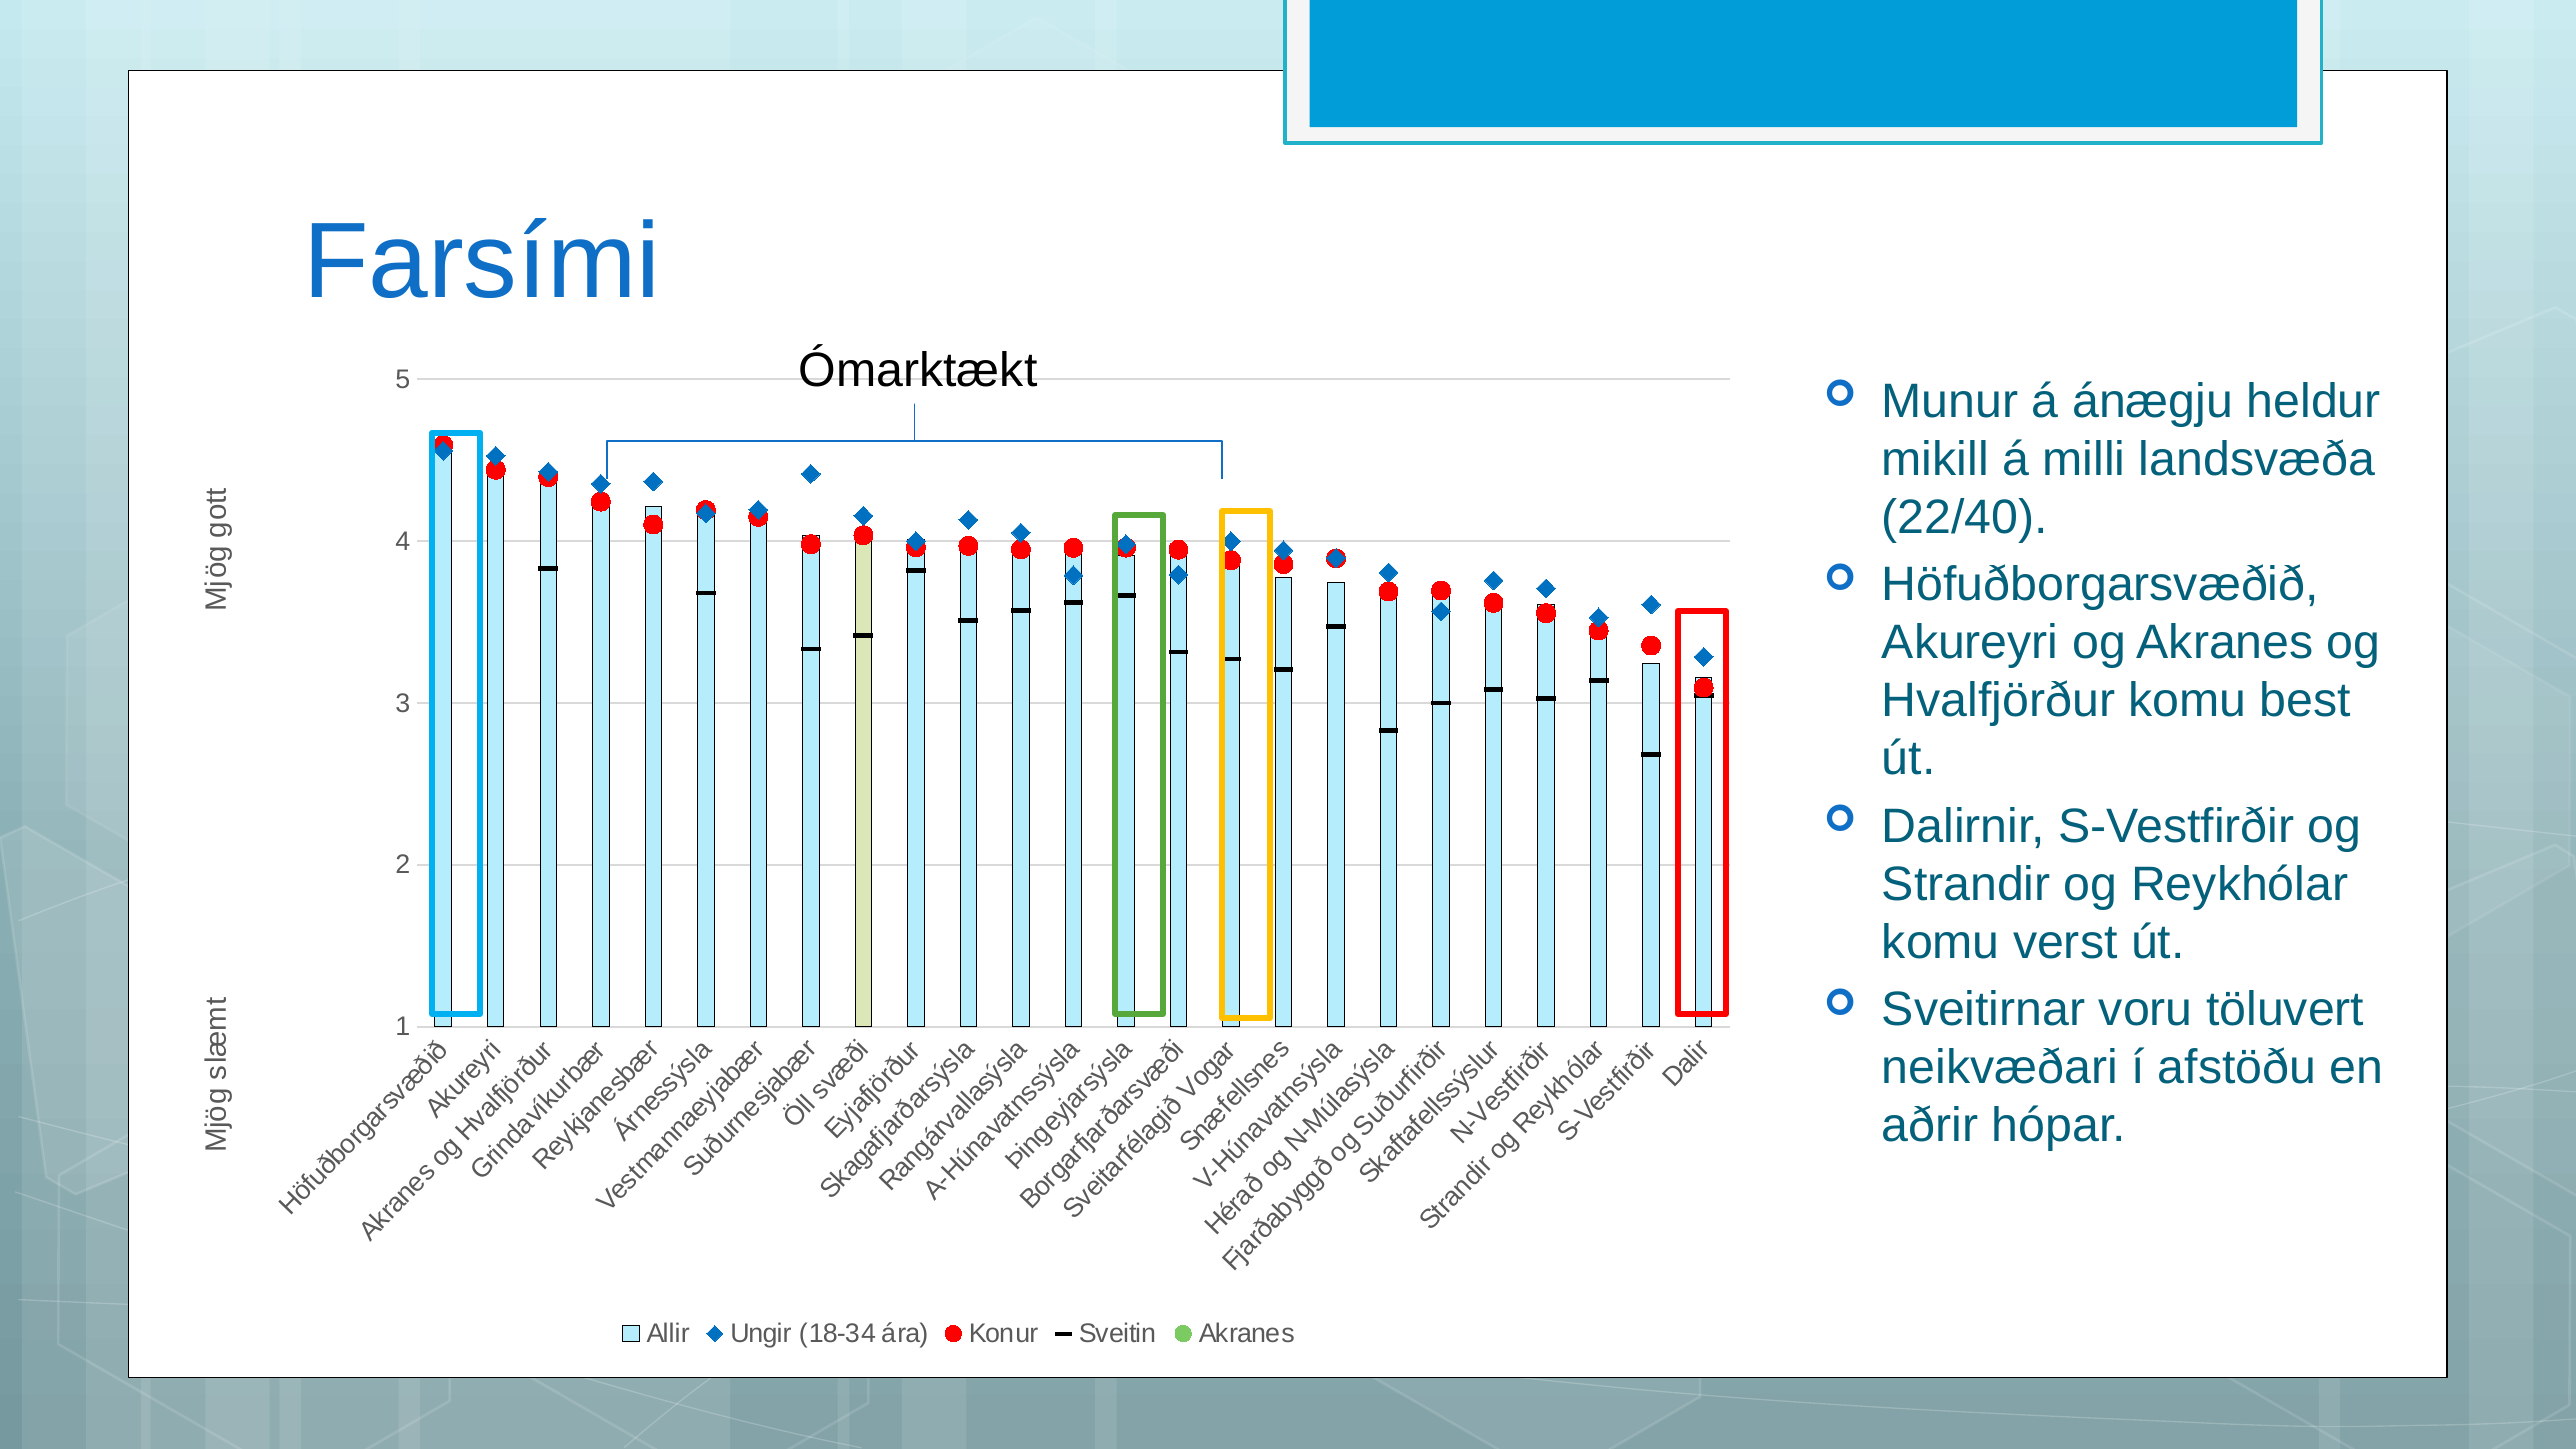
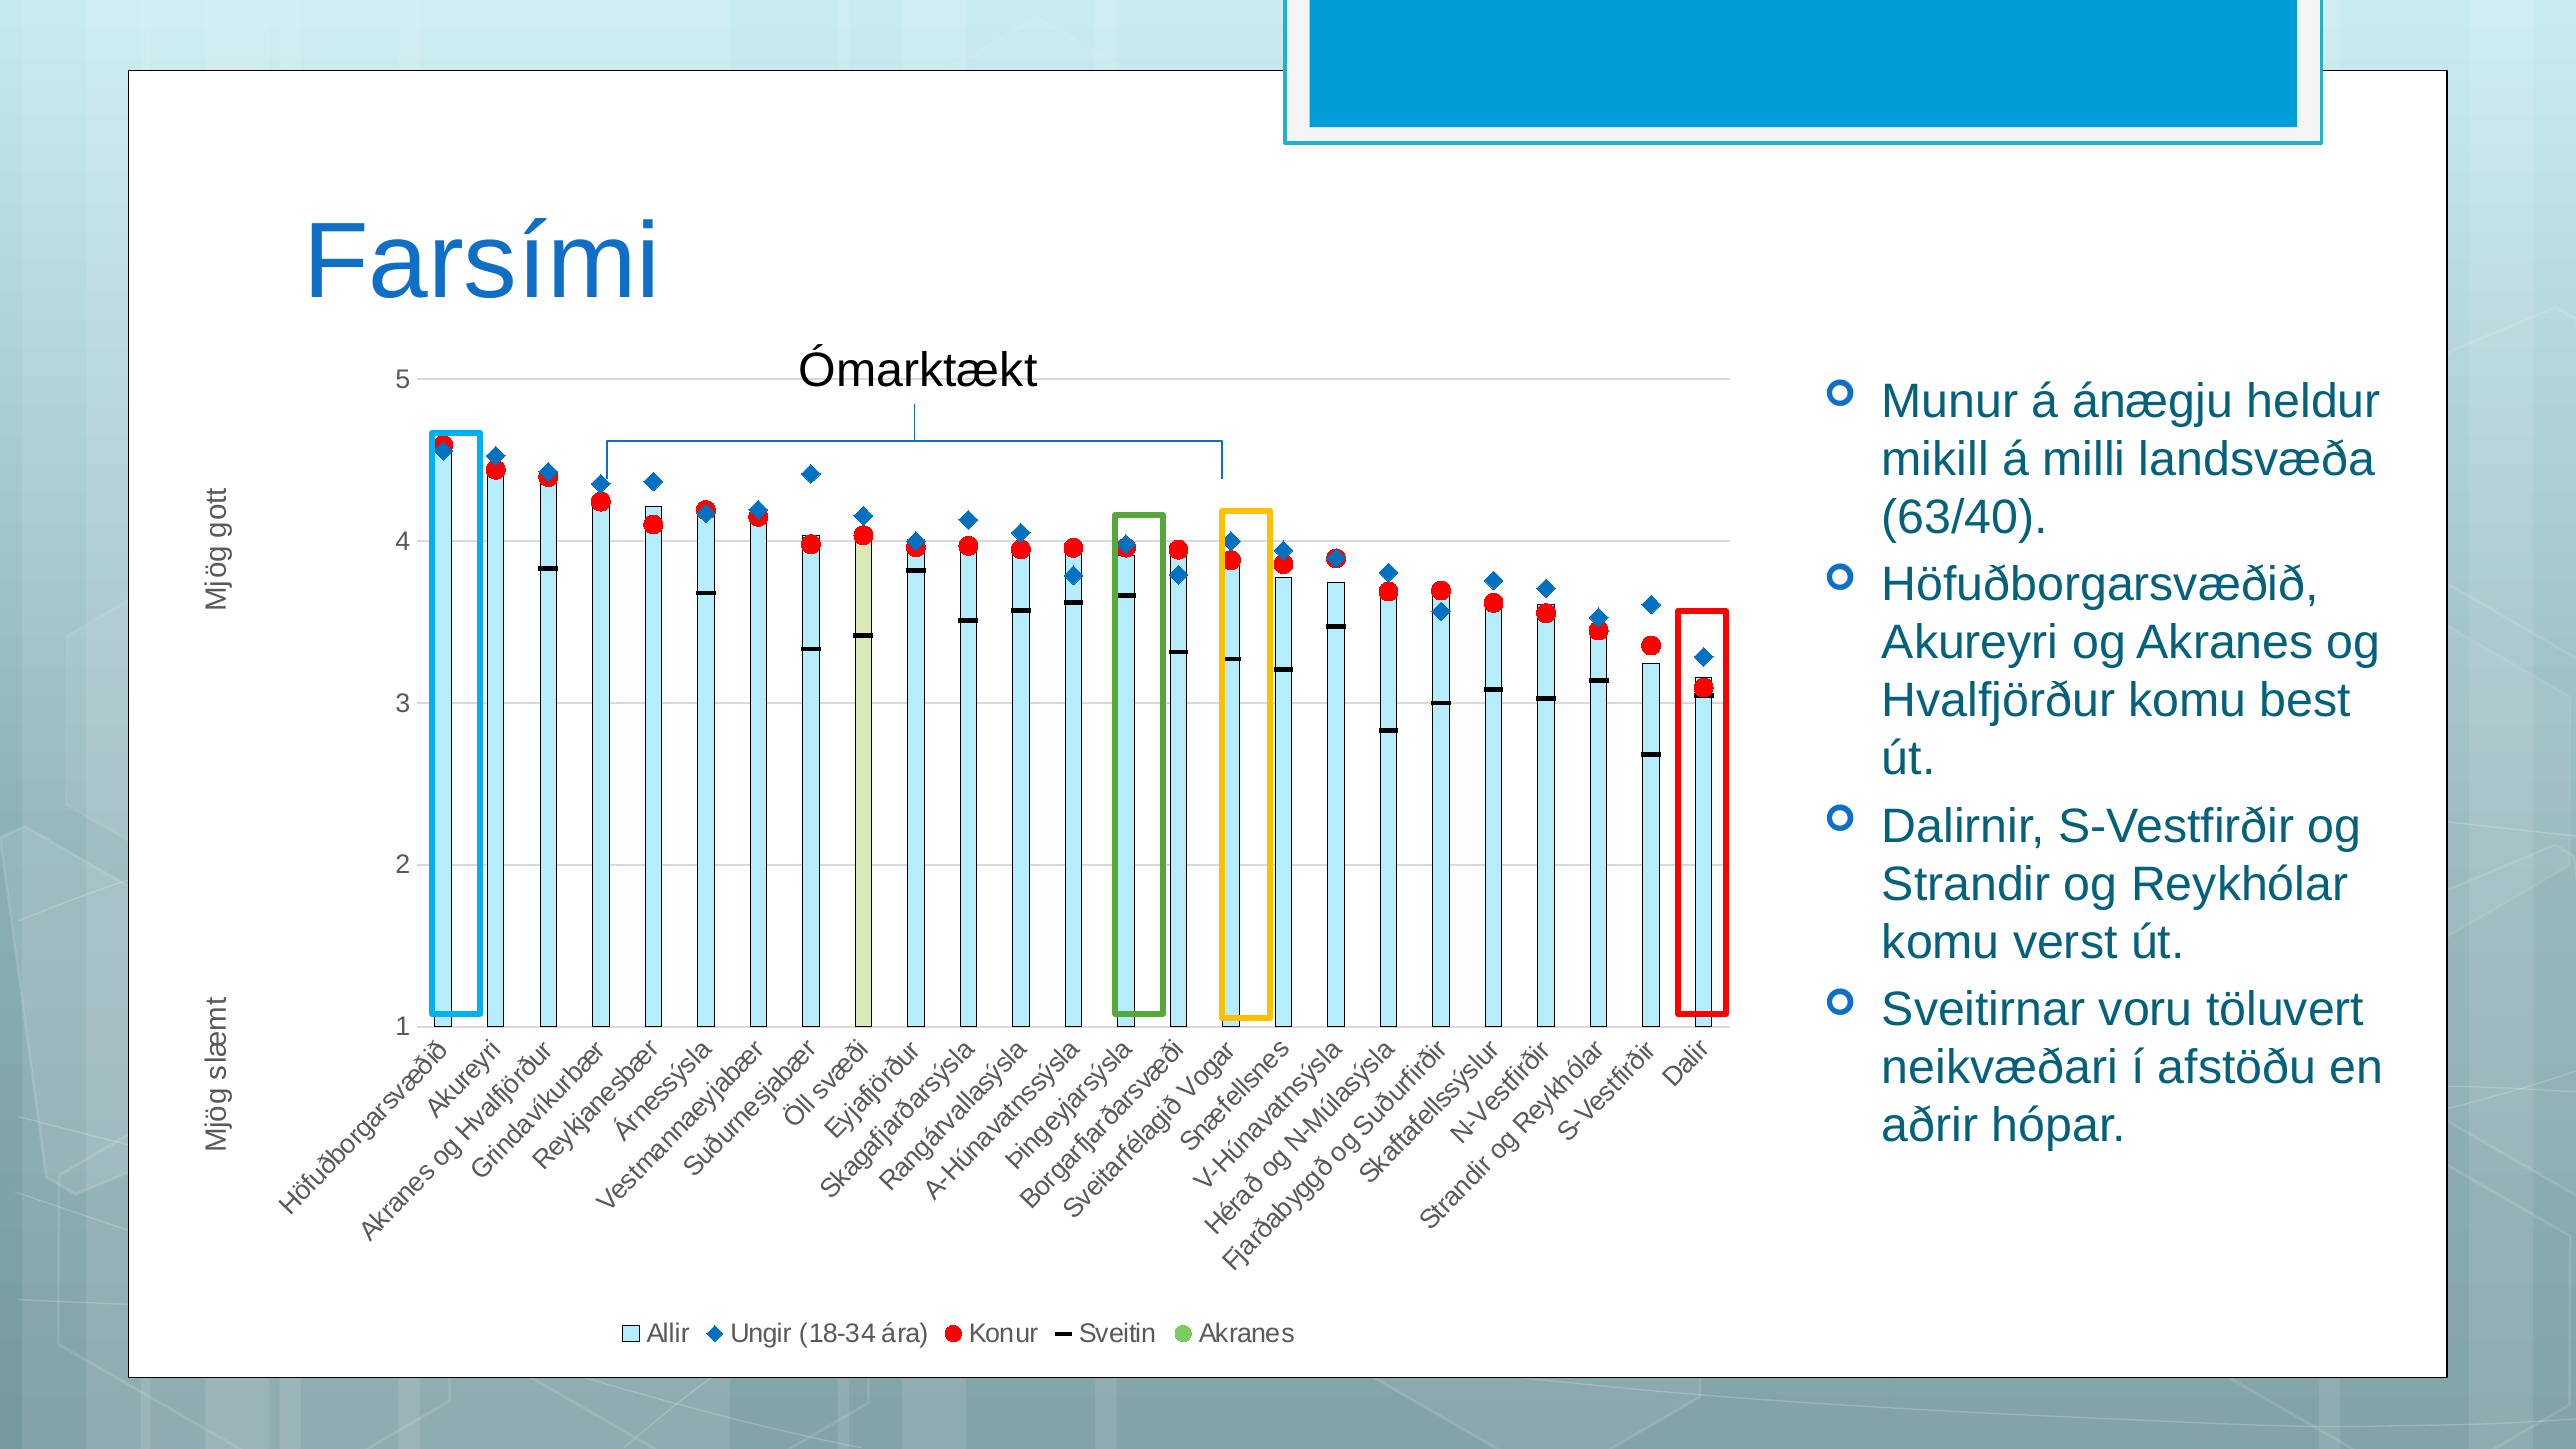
22/40: 22/40 -> 63/40 (1965, 517)
